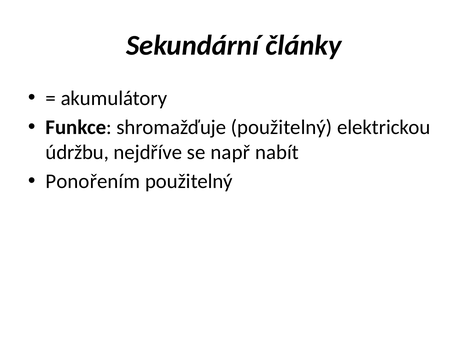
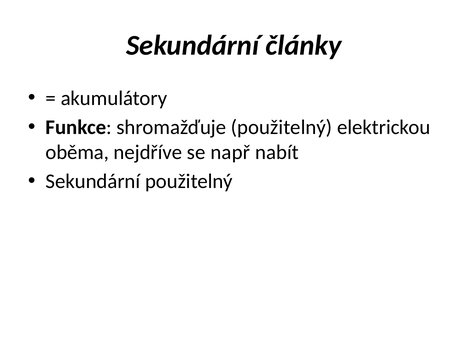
údržbu: údržbu -> oběma (77, 152)
Ponořením: Ponořením -> Sekundární (93, 181)
